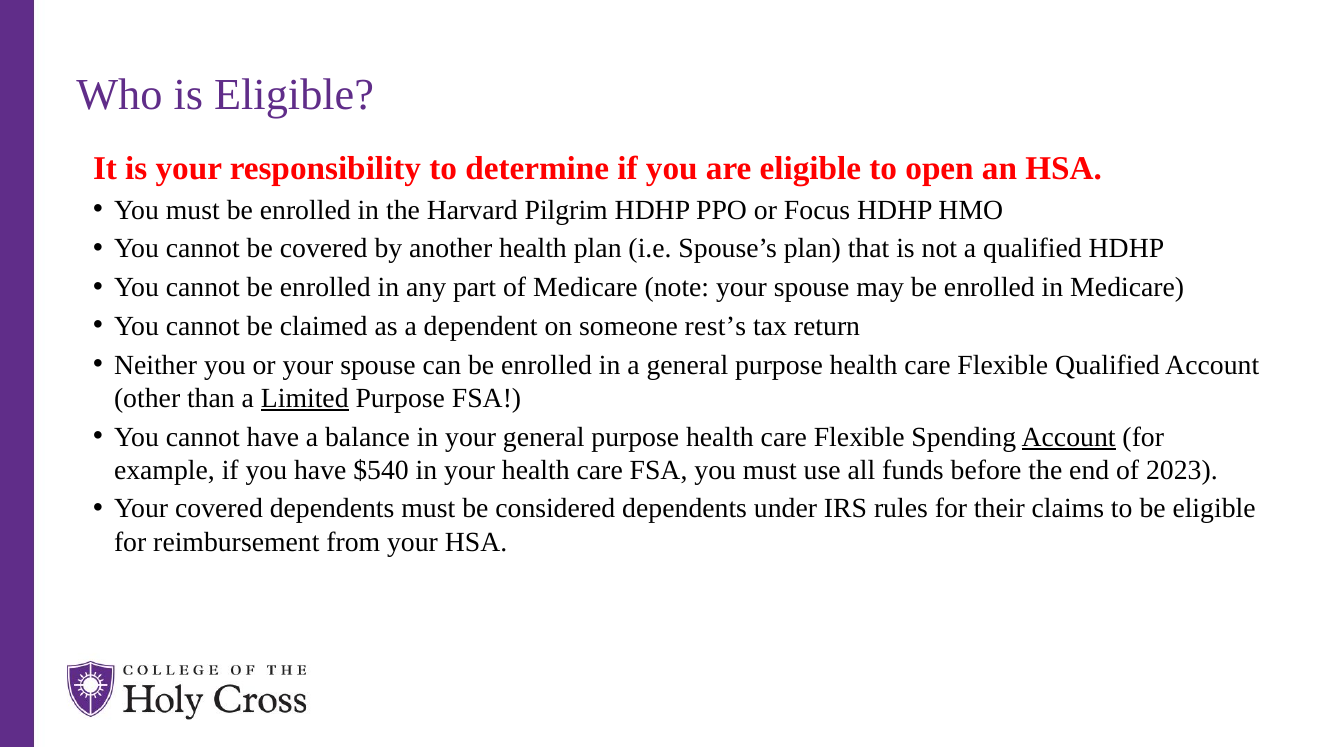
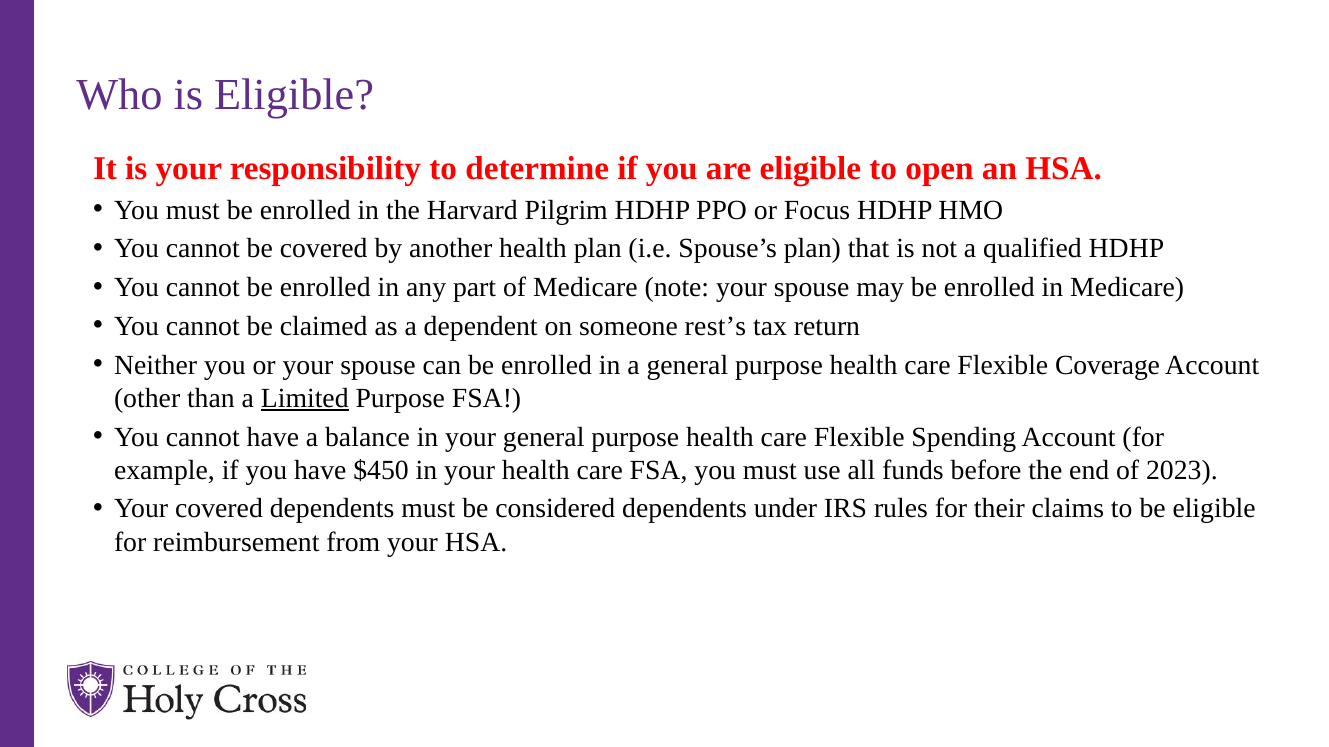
Flexible Qualified: Qualified -> Coverage (1108, 365)
Account underline: present -> none (1069, 437)
$540: $540 -> $450 (381, 470)
